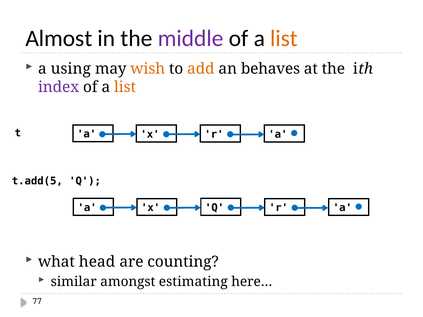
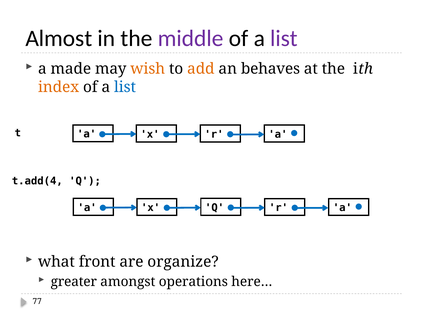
list colour: orange -> purple (284, 38)
using: using -> made (71, 69)
index colour: purple -> orange (59, 87)
list colour: orange -> blue (125, 87)
t.add(5: t.add(5 -> t.add(4 (37, 181)
head: head -> front (97, 262)
counting: counting -> organize (183, 262)
similar: similar -> greater (74, 282)
estimating: estimating -> operations (193, 282)
